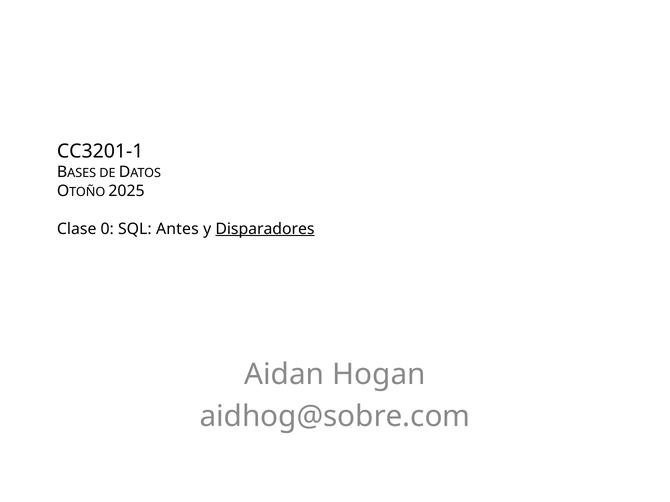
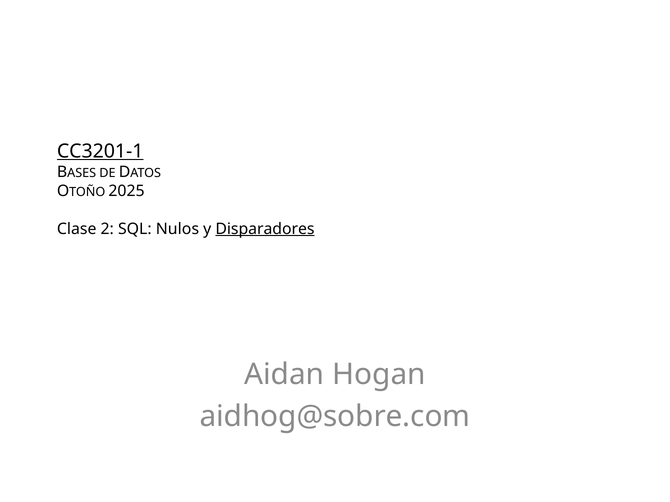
CC3201-1 underline: none -> present (100, 151)
0: 0 -> 2 (107, 229)
Antes: Antes -> Nulos (177, 229)
